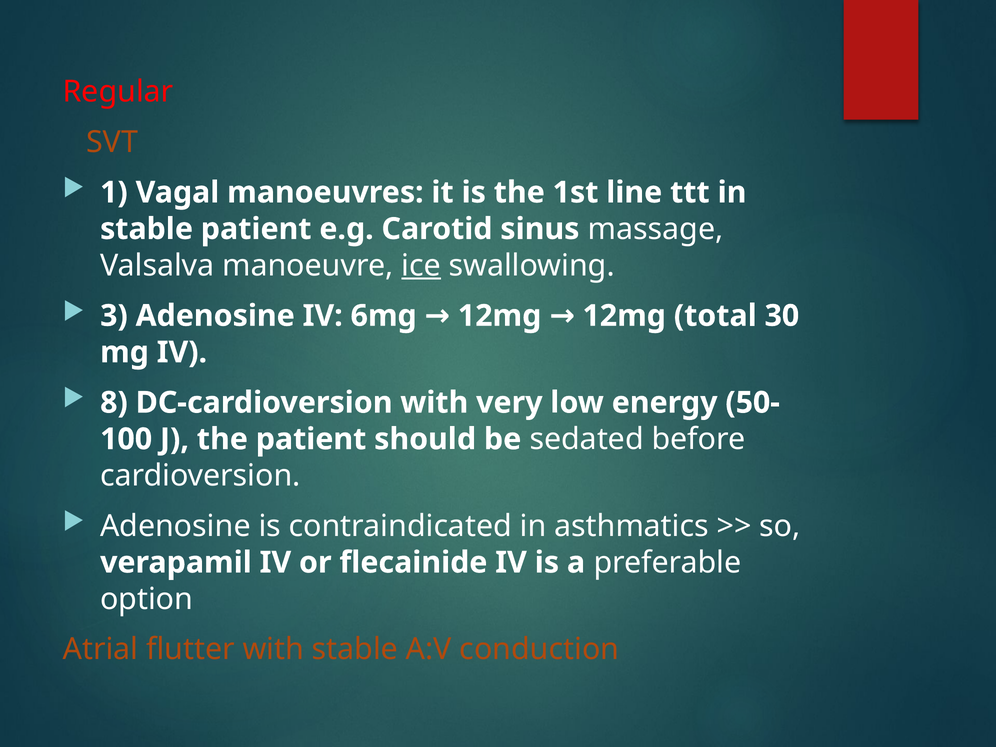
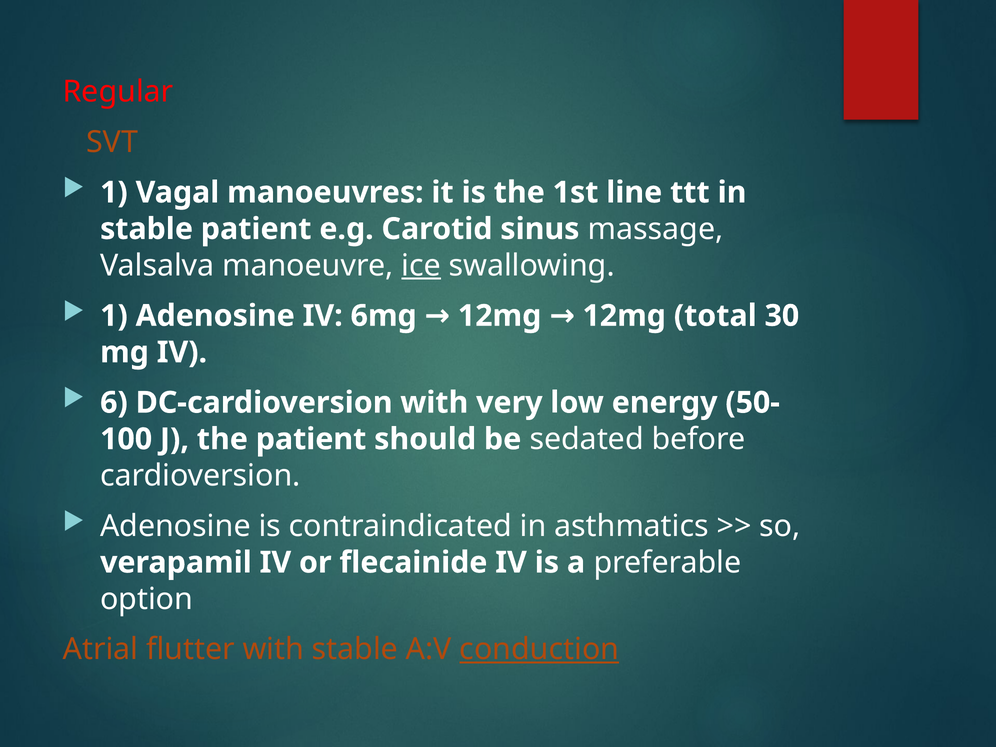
3: 3 -> 1 (114, 316)
8: 8 -> 6 (114, 403)
conduction underline: none -> present (539, 649)
